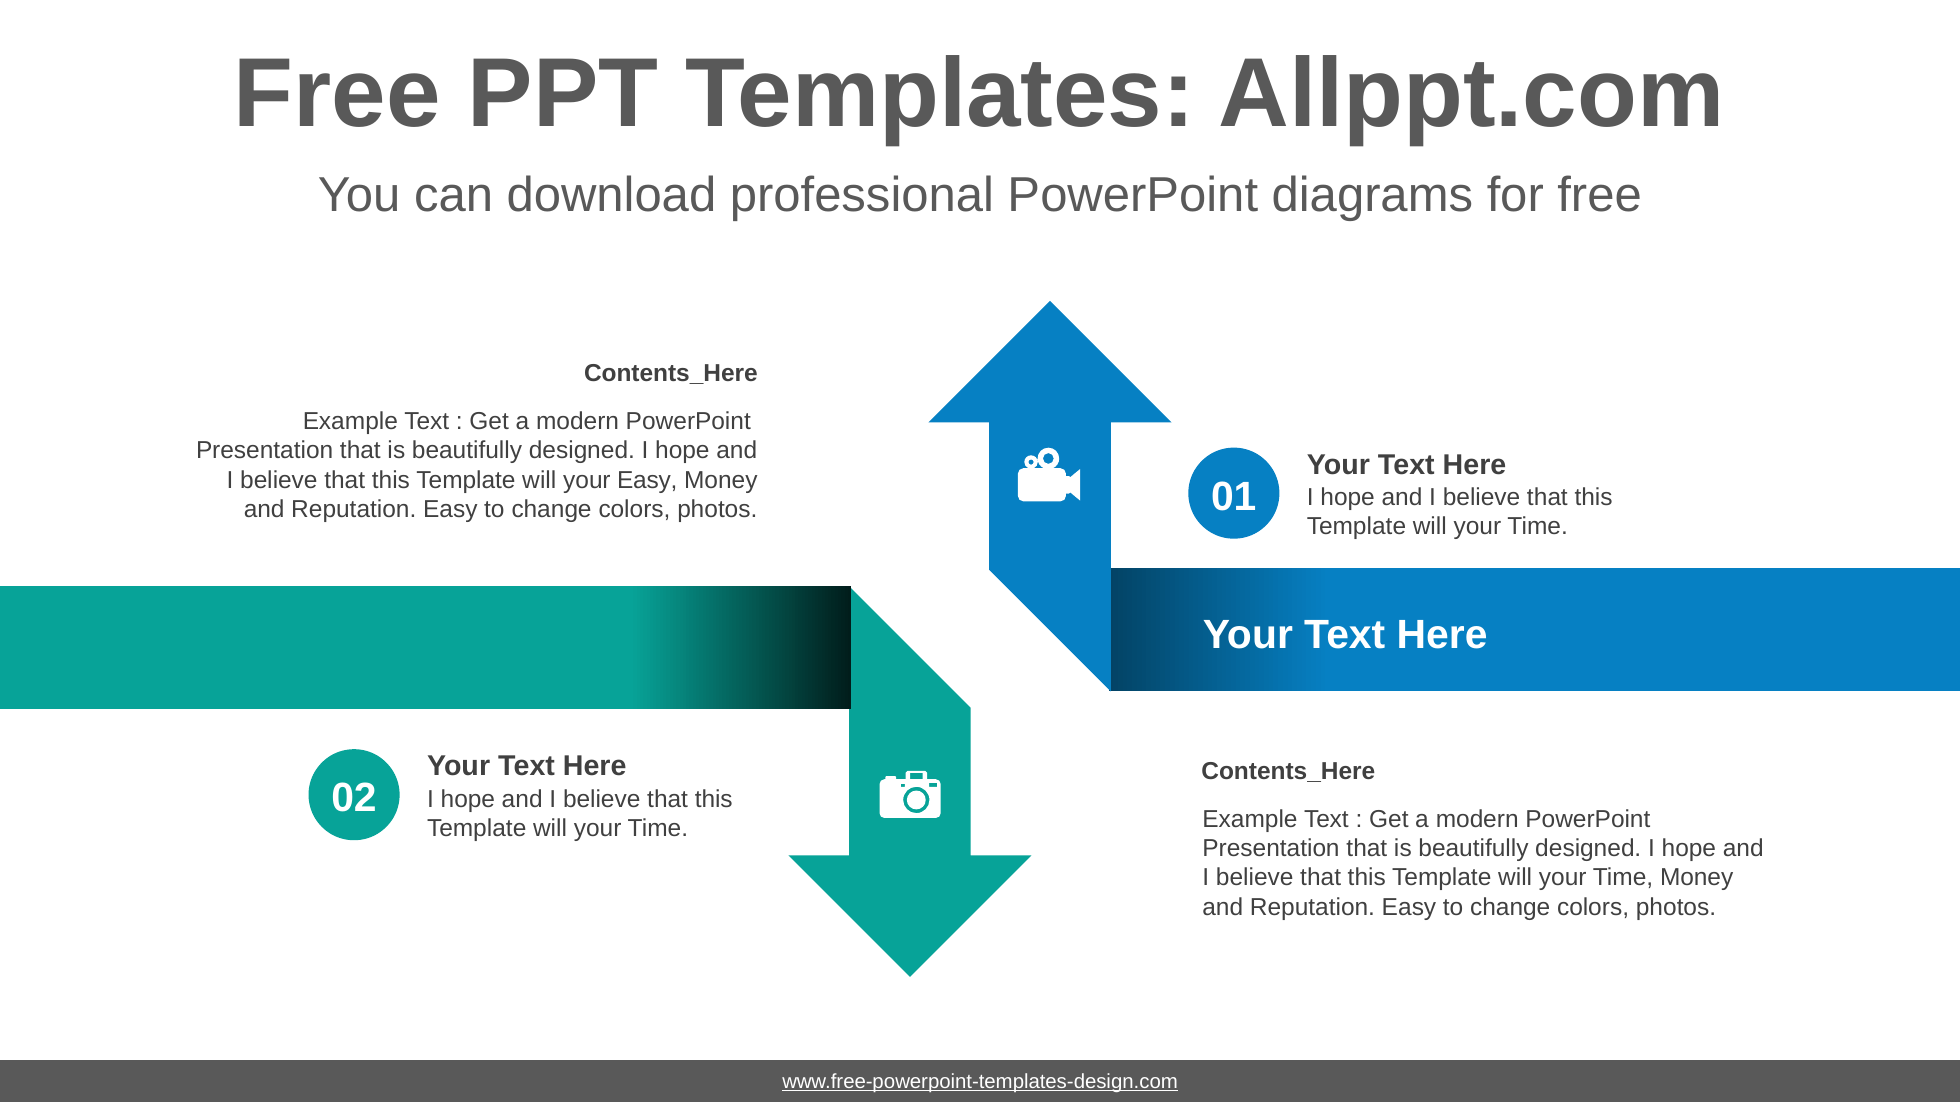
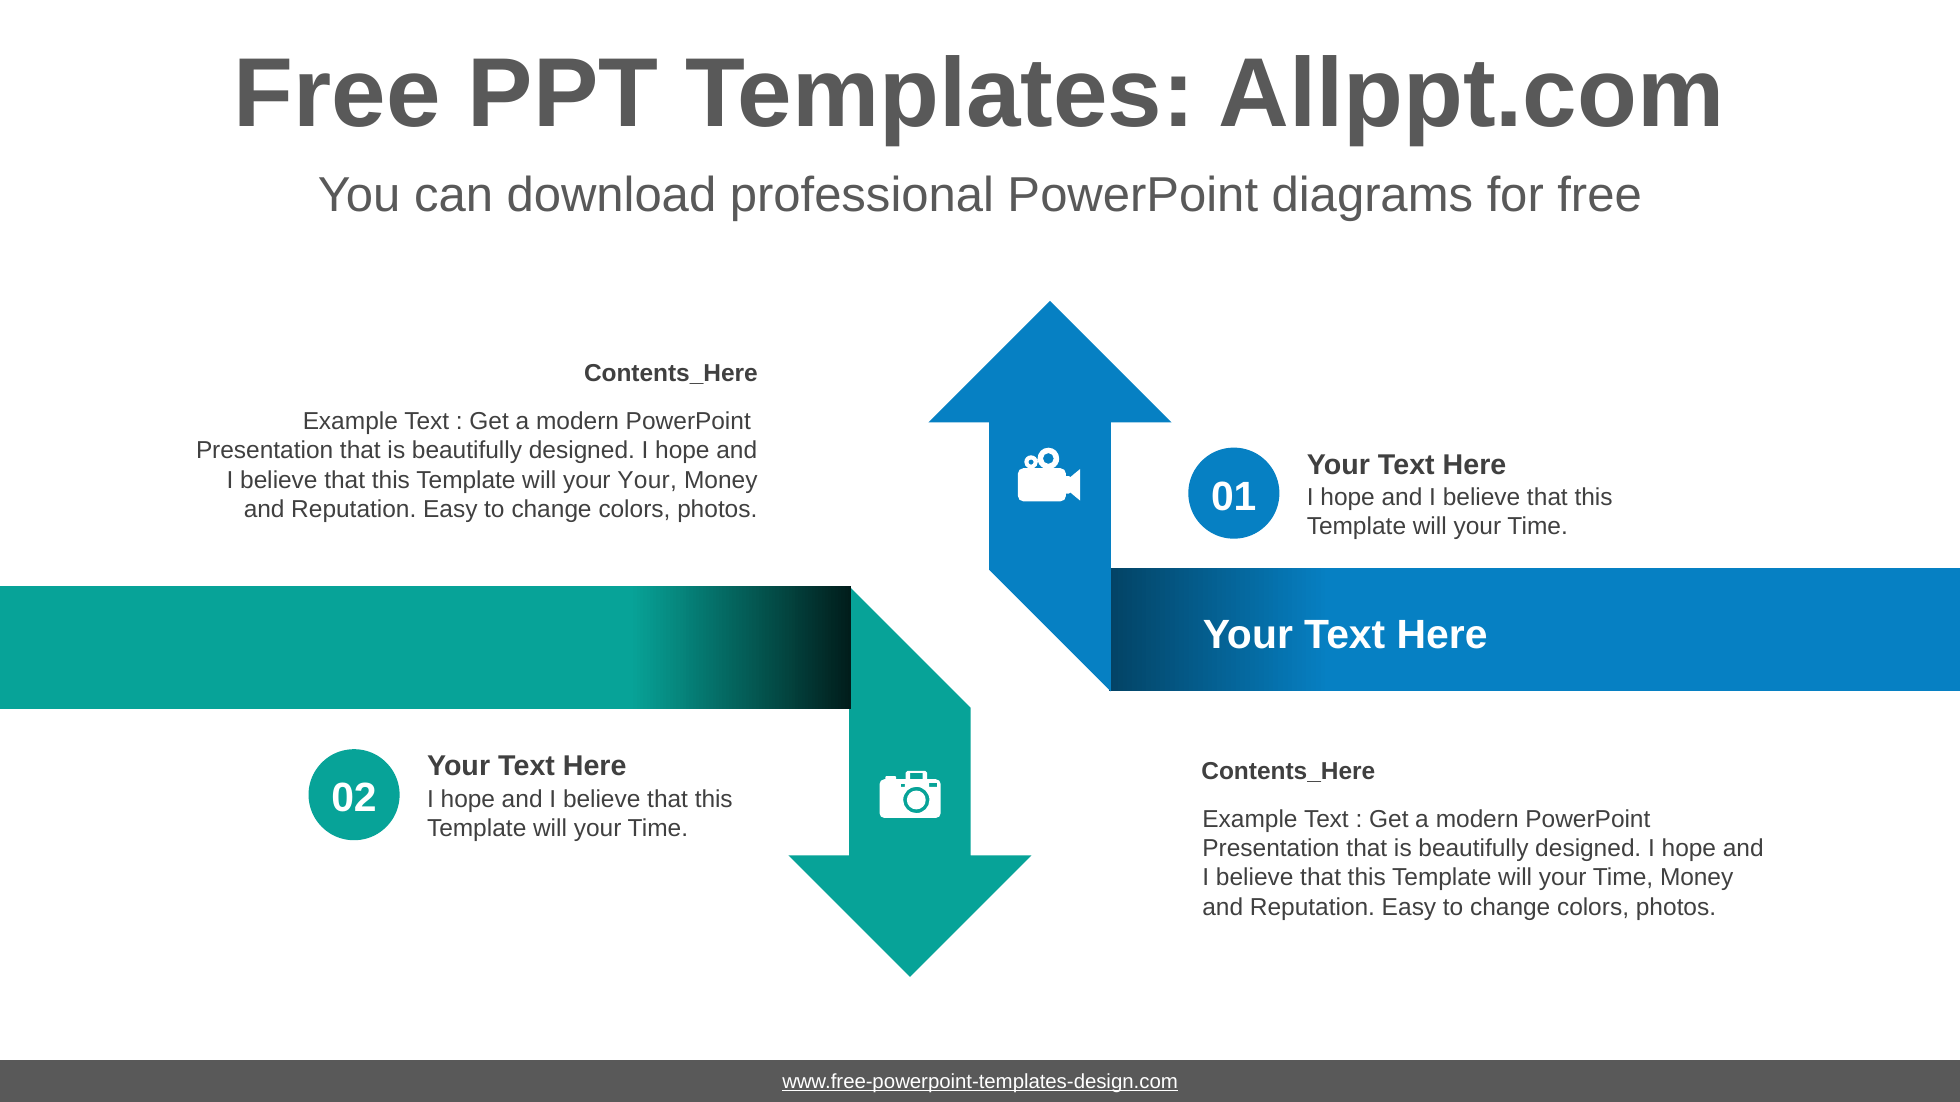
your Easy: Easy -> Your (647, 480)
